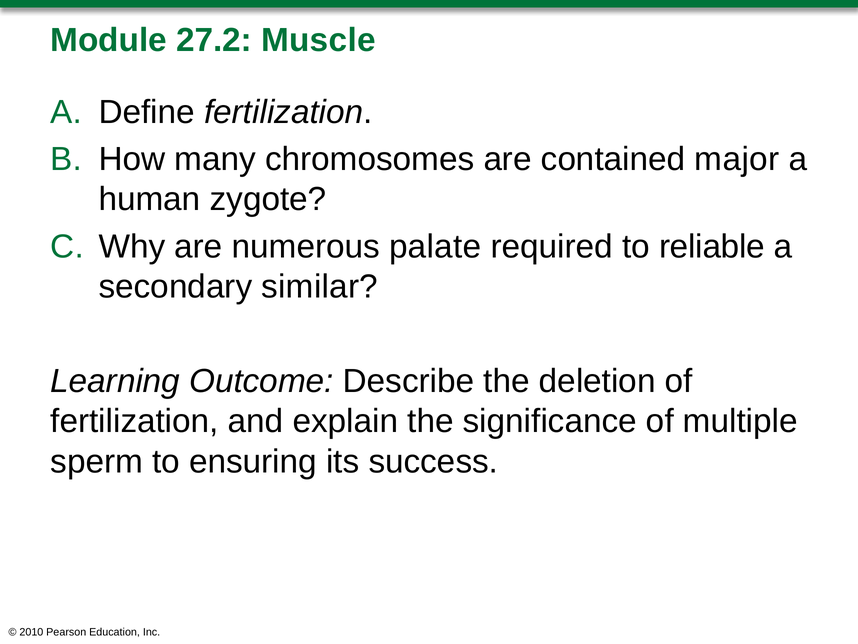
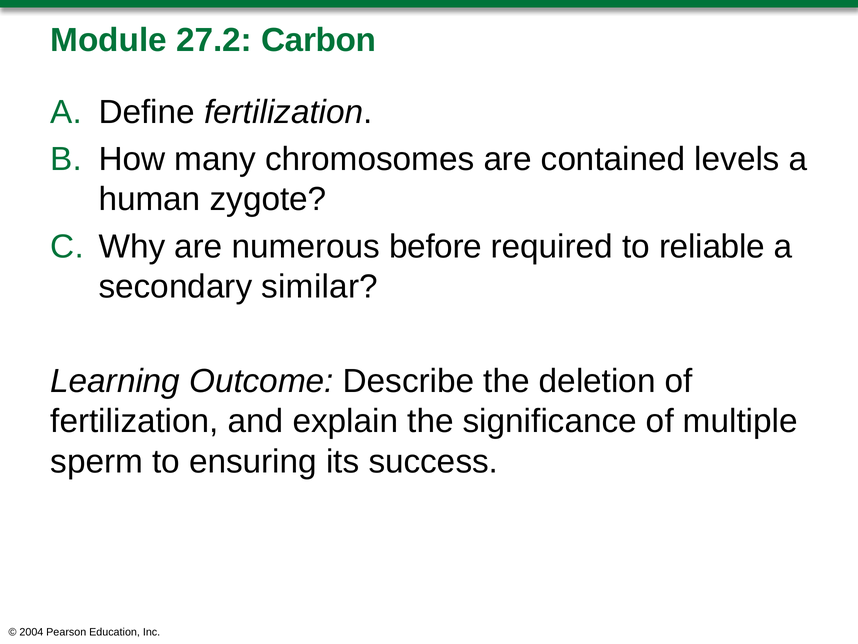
Muscle: Muscle -> Carbon (319, 40)
major: major -> levels (737, 159)
palate: palate -> before (436, 246)
2010: 2010 -> 2004 (31, 632)
